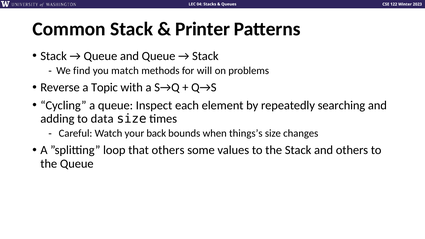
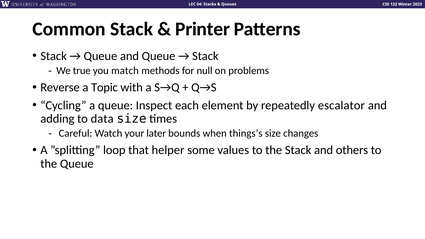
find: find -> true (82, 71)
will: will -> null (205, 71)
searching: searching -> escalator (341, 105)
back: back -> later (156, 133)
that others: others -> helper (168, 150)
